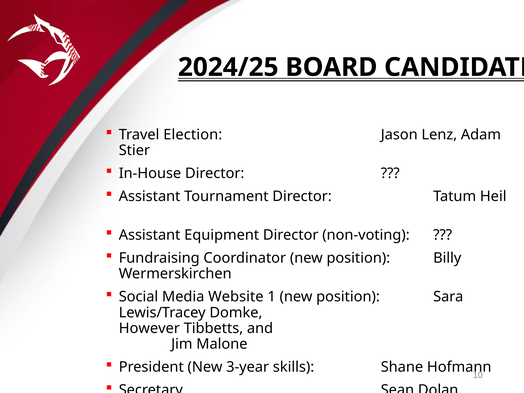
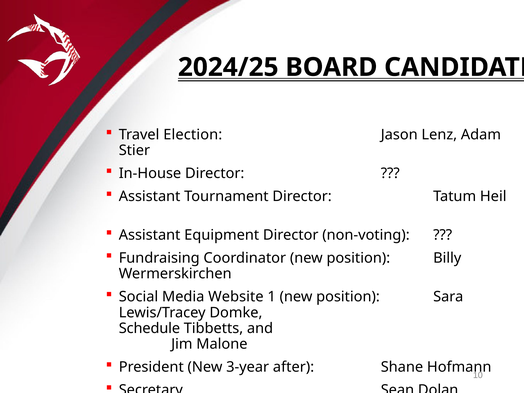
However: However -> Schedule (149, 328)
skills: skills -> after (294, 367)
